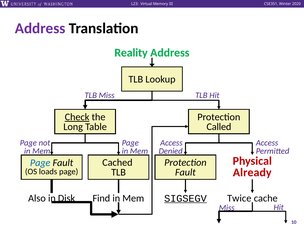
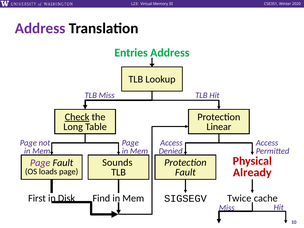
Reality: Reality -> Entries (131, 53)
Called: Called -> Linear (219, 127)
Cached: Cached -> Sounds (117, 163)
Page colour: blue -> purple (40, 163)
Also: Also -> First (37, 198)
SIGSEGV underline: present -> none (185, 198)
